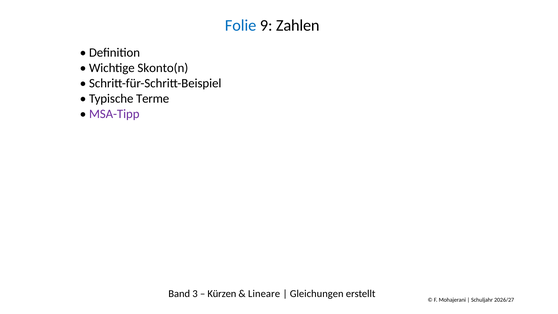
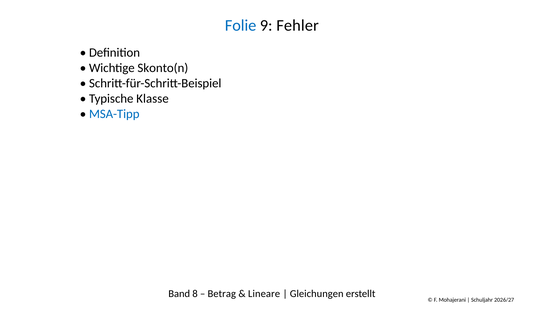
Zahlen: Zahlen -> Fehler (298, 26)
Terme: Terme -> Klasse (153, 99)
MSA-Tipp colour: purple -> blue (114, 114)
3: 3 -> 8 (195, 294)
Kürzen: Kürzen -> Betrag (222, 294)
